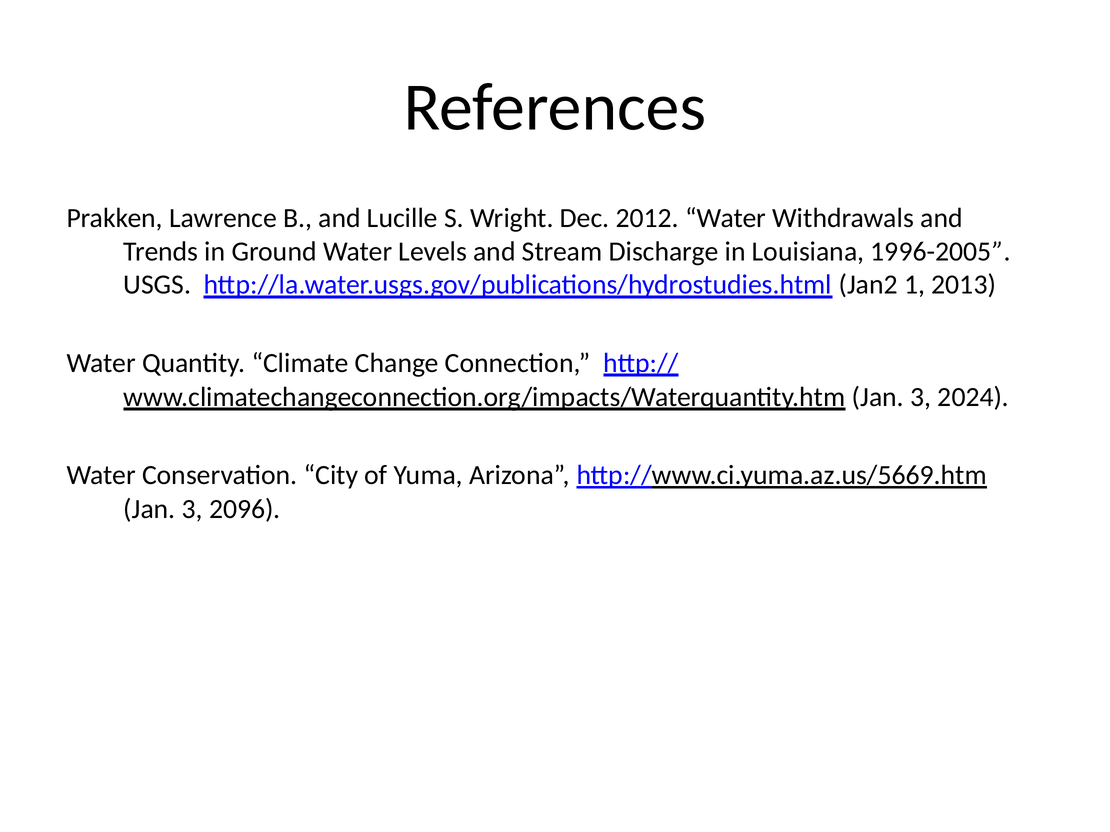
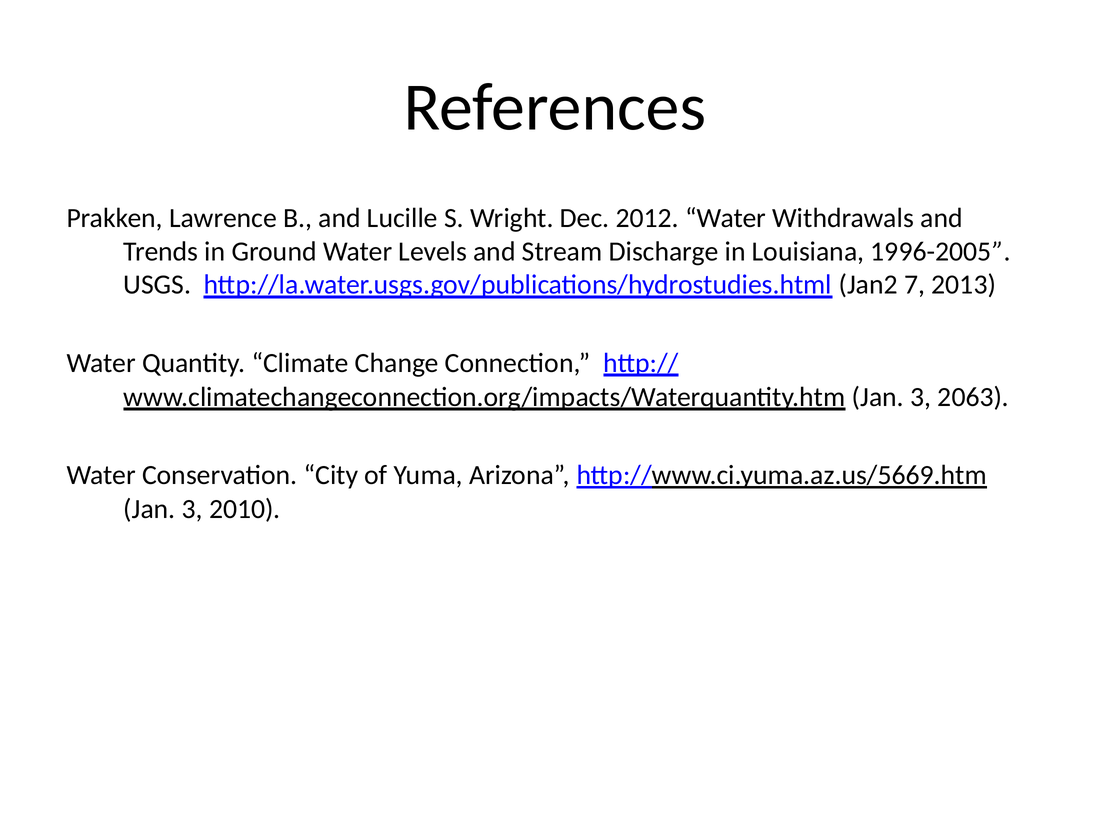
1: 1 -> 7 (915, 285)
2024: 2024 -> 2063 (973, 397)
2096: 2096 -> 2010 (245, 509)
